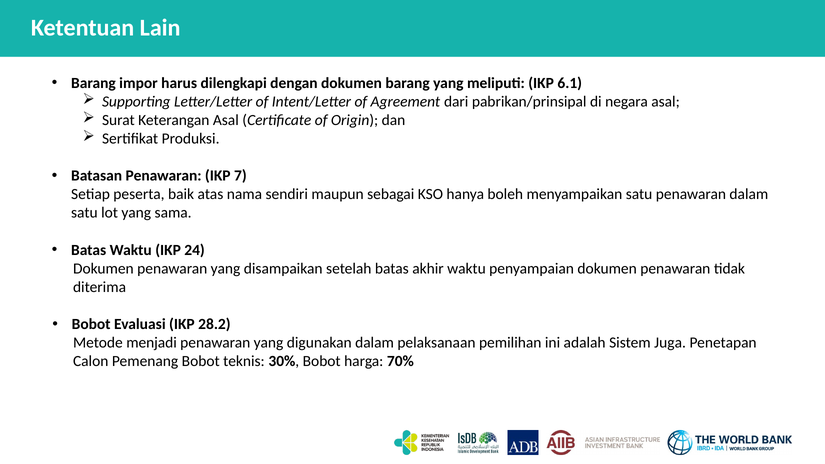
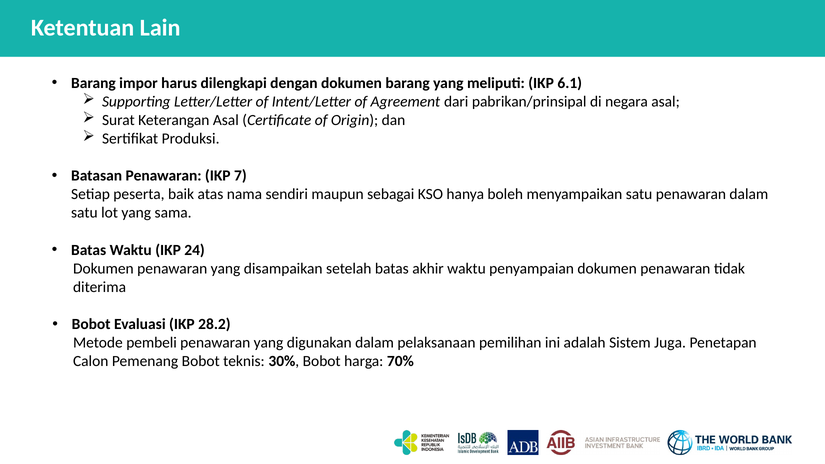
menjadi: menjadi -> pembeli (152, 343)
